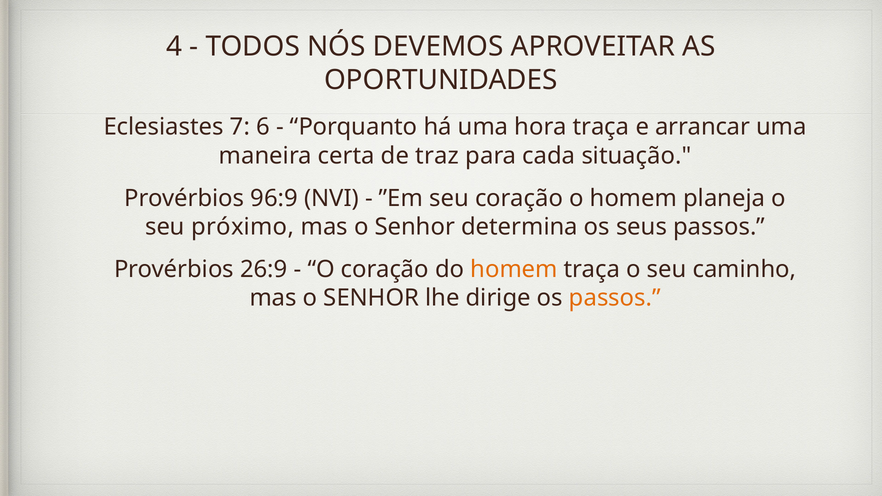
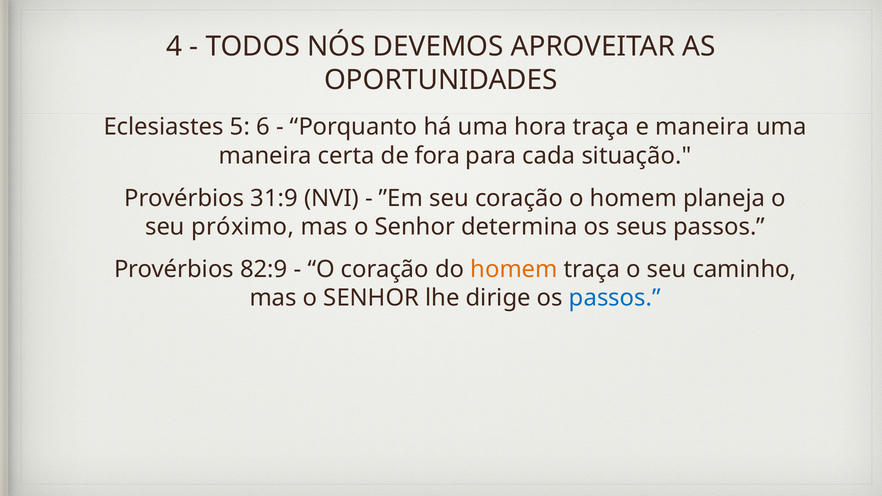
7: 7 -> 5 (240, 127)
e arrancar: arrancar -> maneira (702, 127)
traz: traz -> fora (437, 156)
96:9: 96:9 -> 31:9 (274, 198)
26:9: 26:9 -> 82:9 (264, 269)
passos colour: orange -> blue (615, 298)
